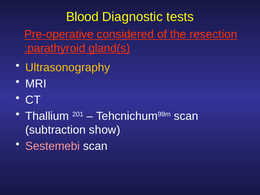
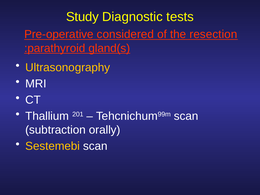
Blood: Blood -> Study (82, 17)
show: show -> orally (105, 130)
Sestemebi colour: pink -> yellow (53, 146)
